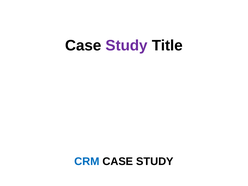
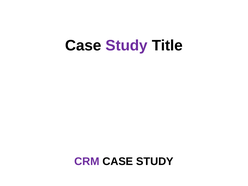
CRM colour: blue -> purple (87, 162)
